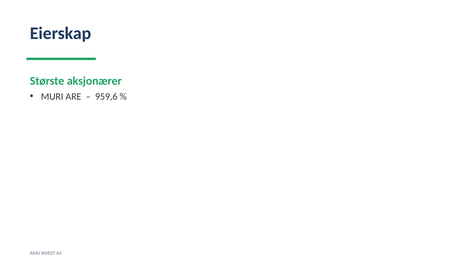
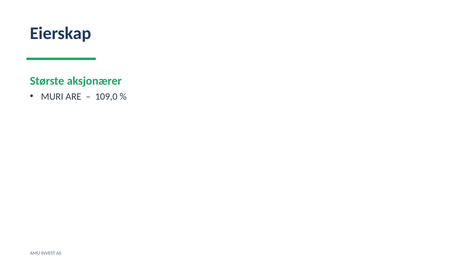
959,6: 959,6 -> 109,0 (106, 97)
